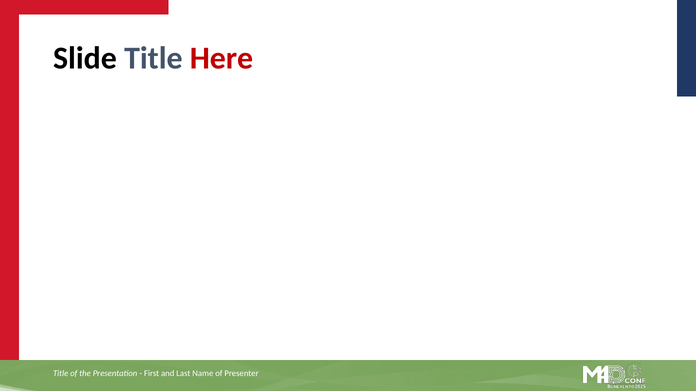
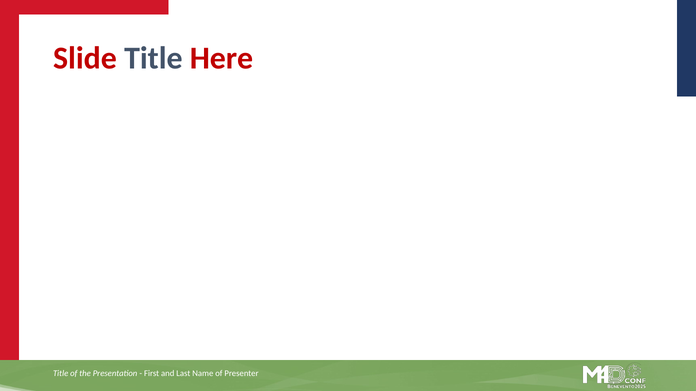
Slide colour: black -> red (85, 58)
